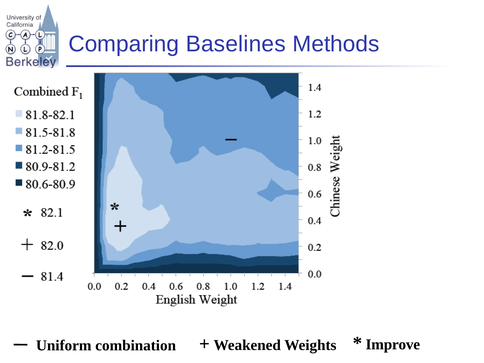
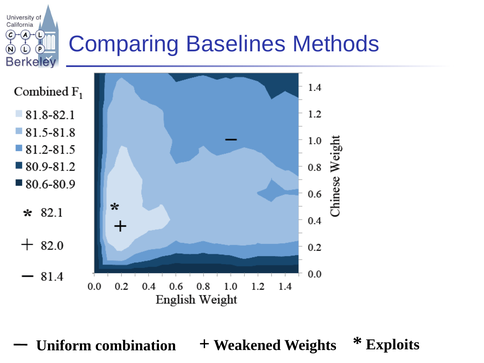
Improve: Improve -> Exploits (393, 345)
